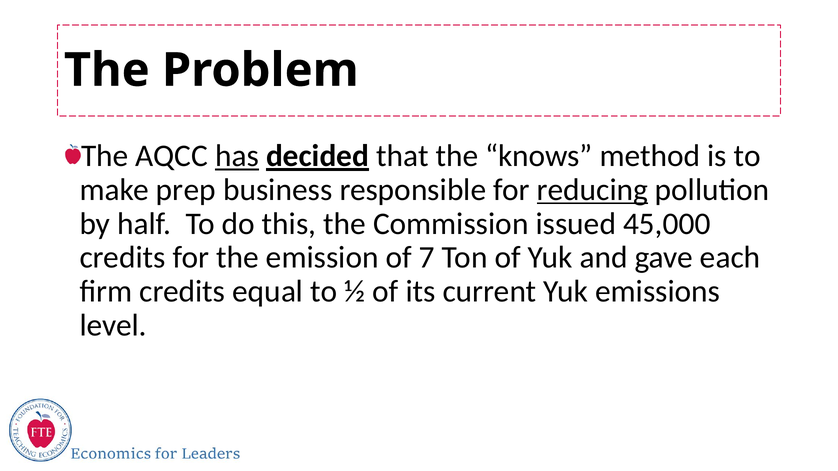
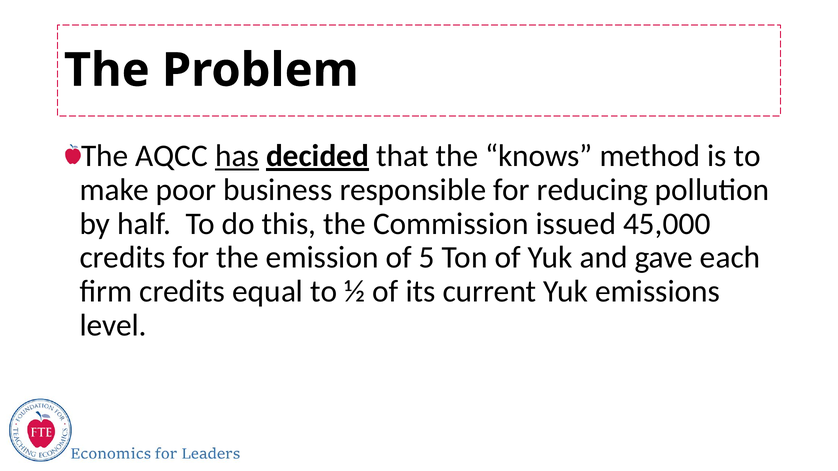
prep: prep -> poor (186, 190)
reducing underline: present -> none (592, 190)
7: 7 -> 5 (427, 258)
